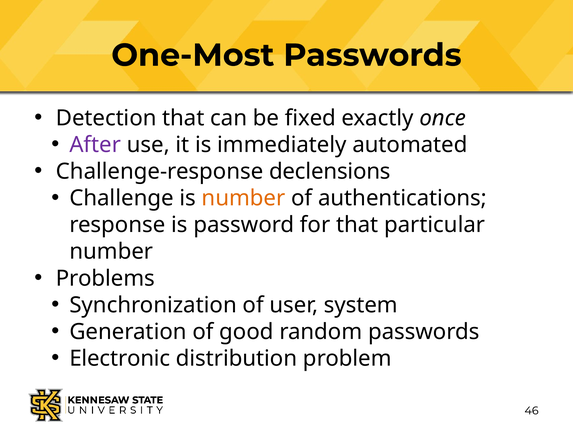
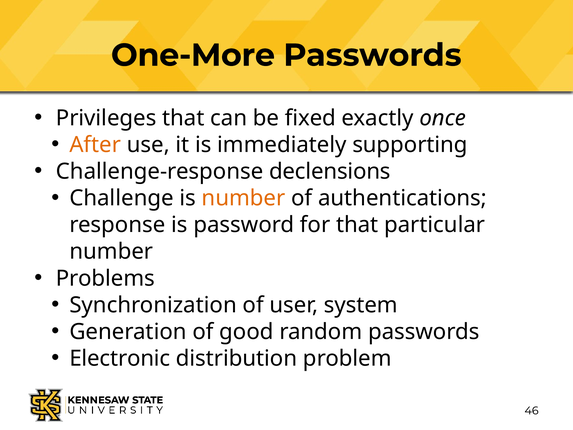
One-Most: One-Most -> One-More (193, 55)
Detection: Detection -> Privileges (106, 118)
After colour: purple -> orange (95, 145)
automated: automated -> supporting (410, 145)
